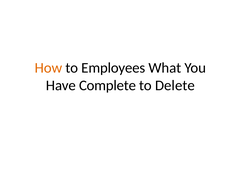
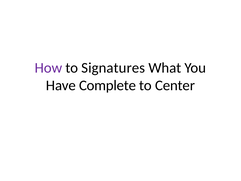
How colour: orange -> purple (48, 68)
Employees: Employees -> Signatures (113, 68)
Delete: Delete -> Center (175, 85)
